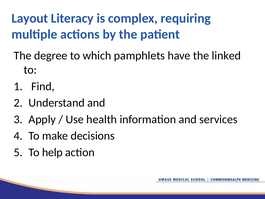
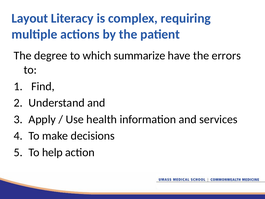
pamphlets: pamphlets -> summarize (140, 56)
linked: linked -> errors (226, 56)
